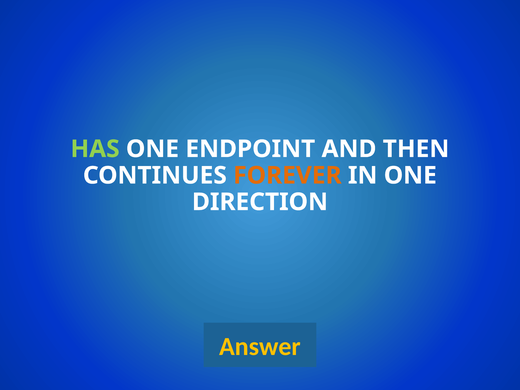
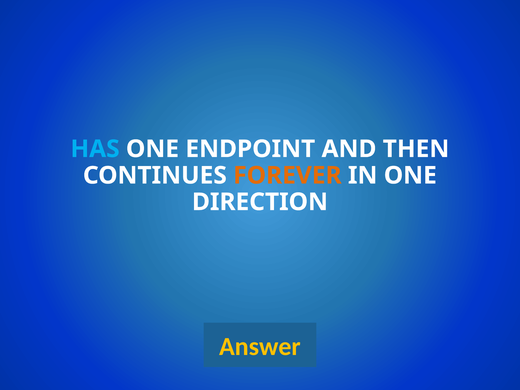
HAS colour: light green -> light blue (95, 149)
